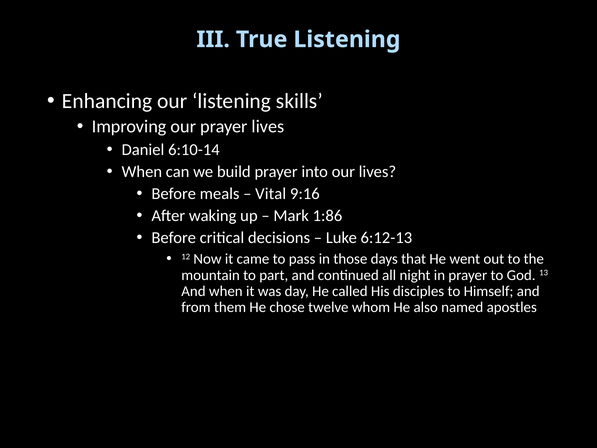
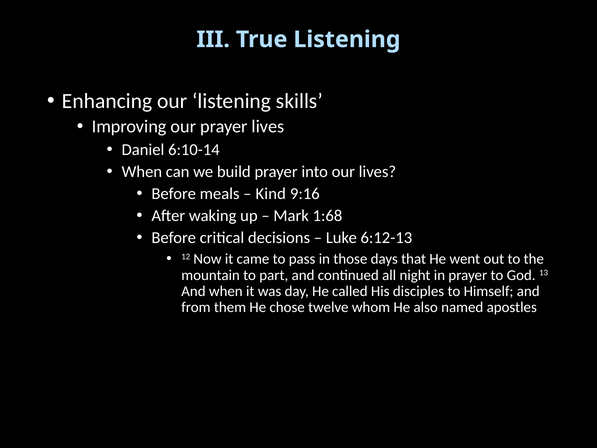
Vital: Vital -> Kind (271, 194)
1:86: 1:86 -> 1:68 (327, 216)
